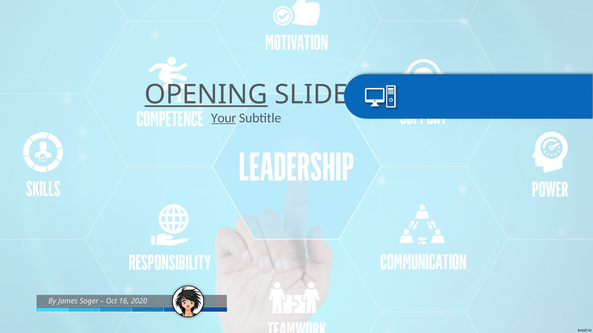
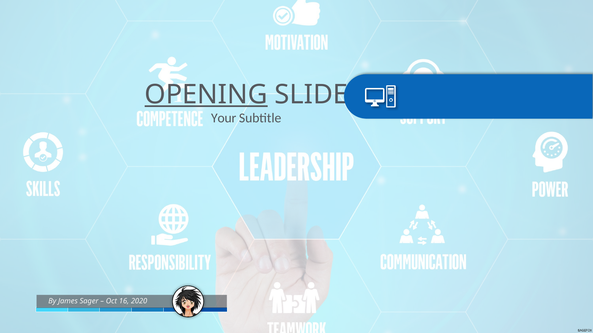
Your underline: present -> none (224, 118)
